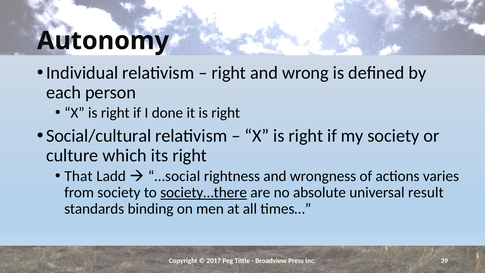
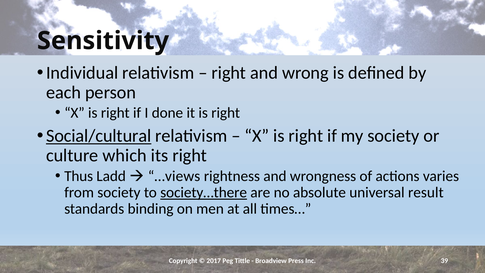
Autonomy: Autonomy -> Sensitivity (103, 41)
Social/cultural underline: none -> present (99, 136)
That: That -> Thus (79, 176)
…social: …social -> …views (174, 176)
